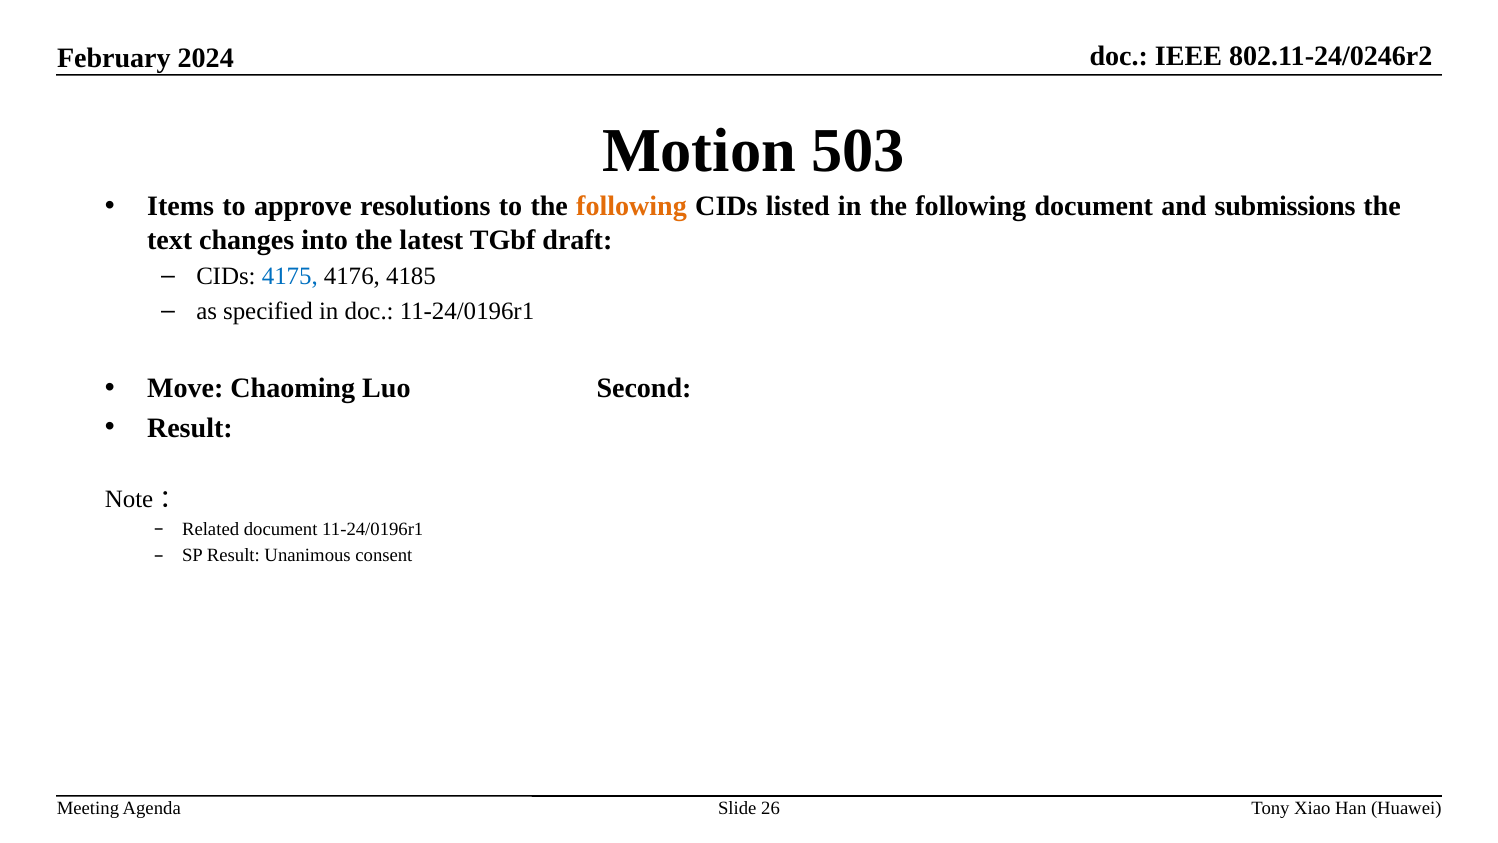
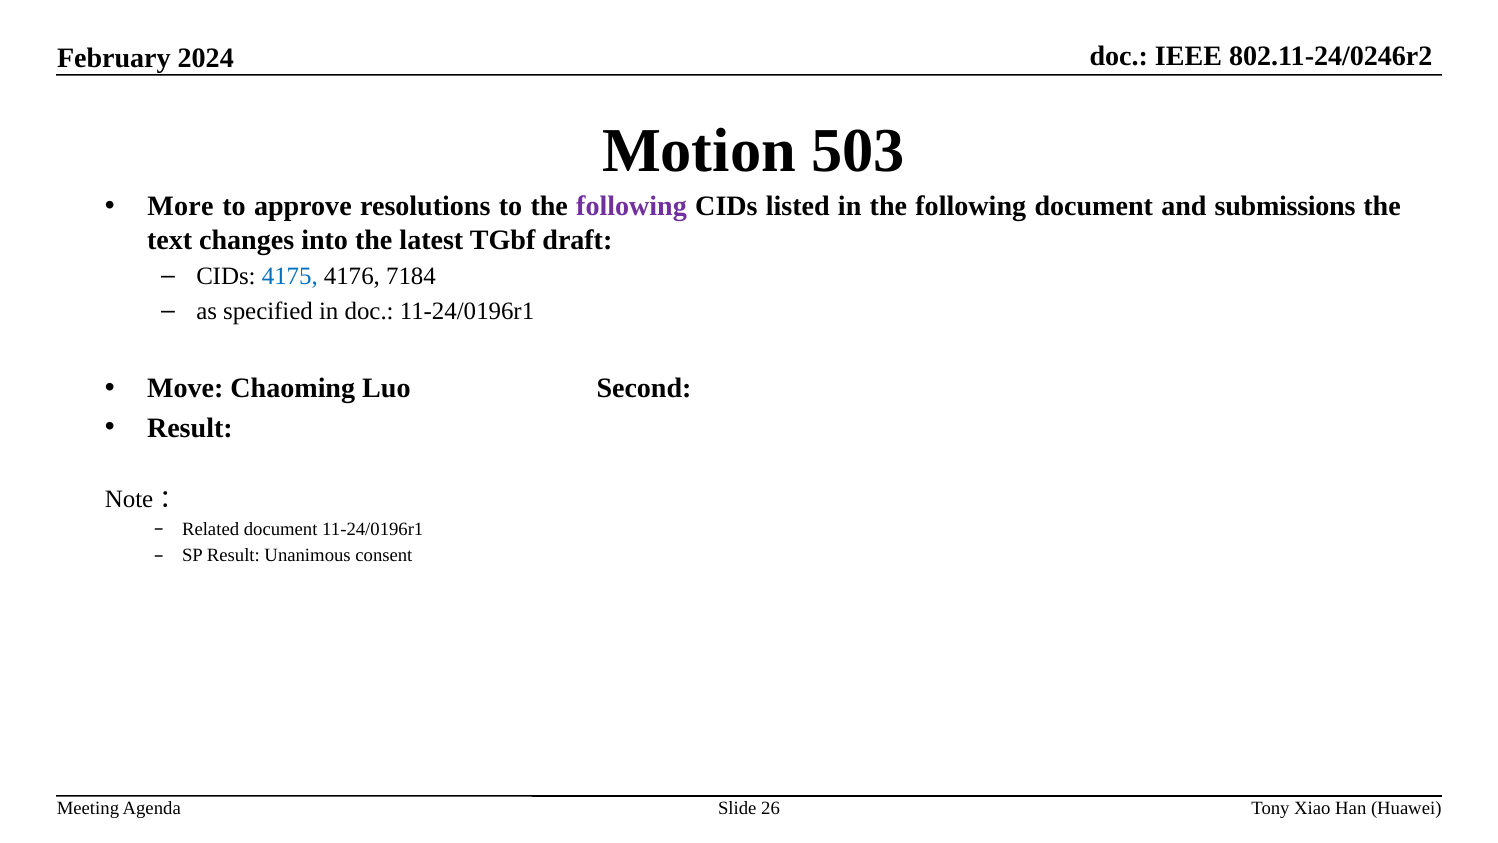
Items: Items -> More (180, 206)
following colour: orange -> purple (632, 206)
4185: 4185 -> 7184 (411, 276)
